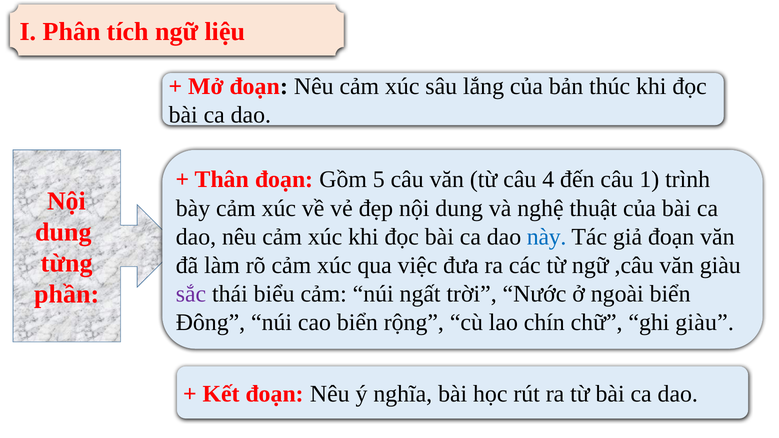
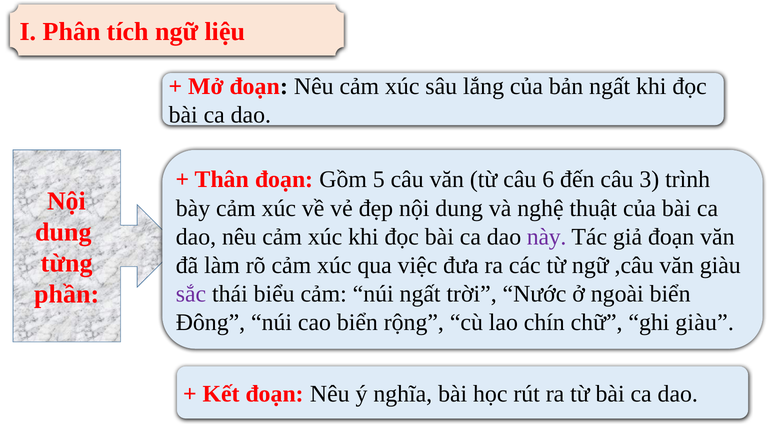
bản thúc: thúc -> ngất (610, 87)
4: 4 -> 6 (548, 180)
1: 1 -> 3 (649, 180)
này colour: blue -> purple (547, 237)
